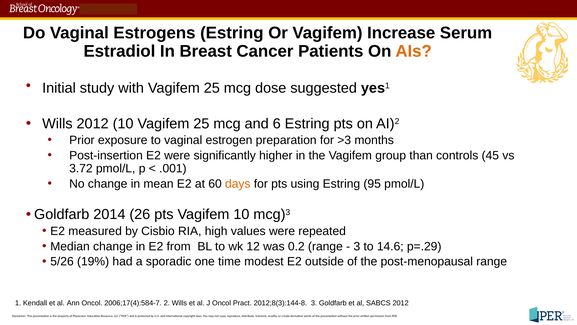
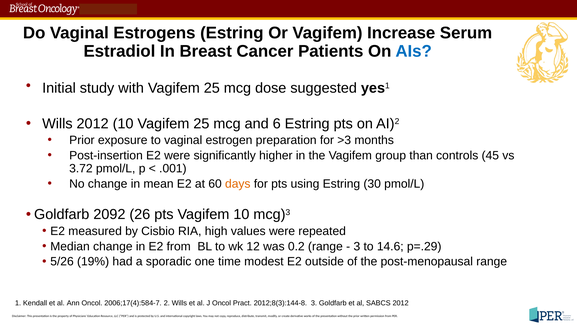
AIs colour: orange -> blue (414, 51)
95: 95 -> 30 (372, 183)
2014: 2014 -> 2092 (109, 214)
